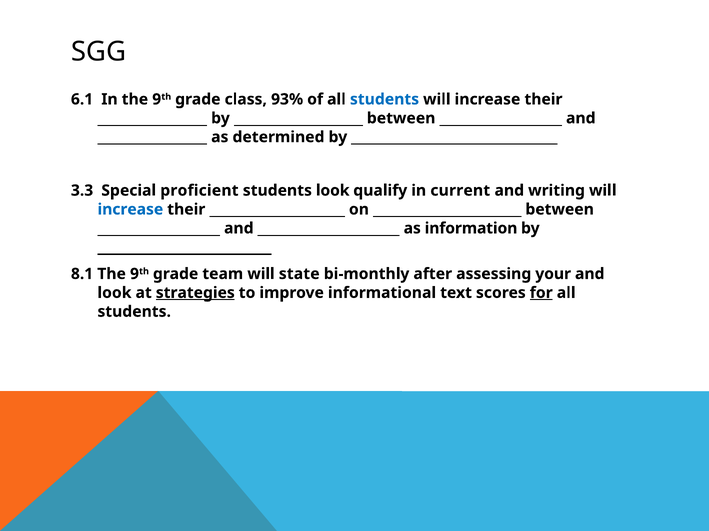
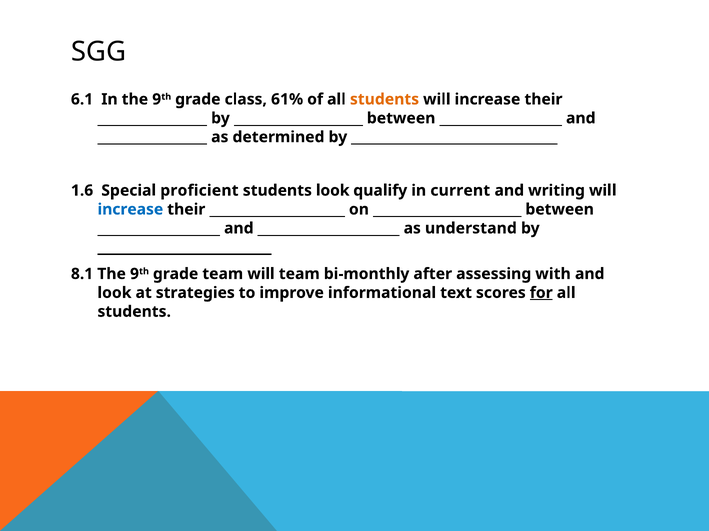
93%: 93% -> 61% (287, 99)
students colour: blue -> orange (385, 99)
3.3: 3.3 -> 1.6 (82, 191)
information: information -> understand (471, 229)
will state: state -> team (299, 274)
your: your -> with (553, 274)
strategies underline: present -> none (195, 293)
